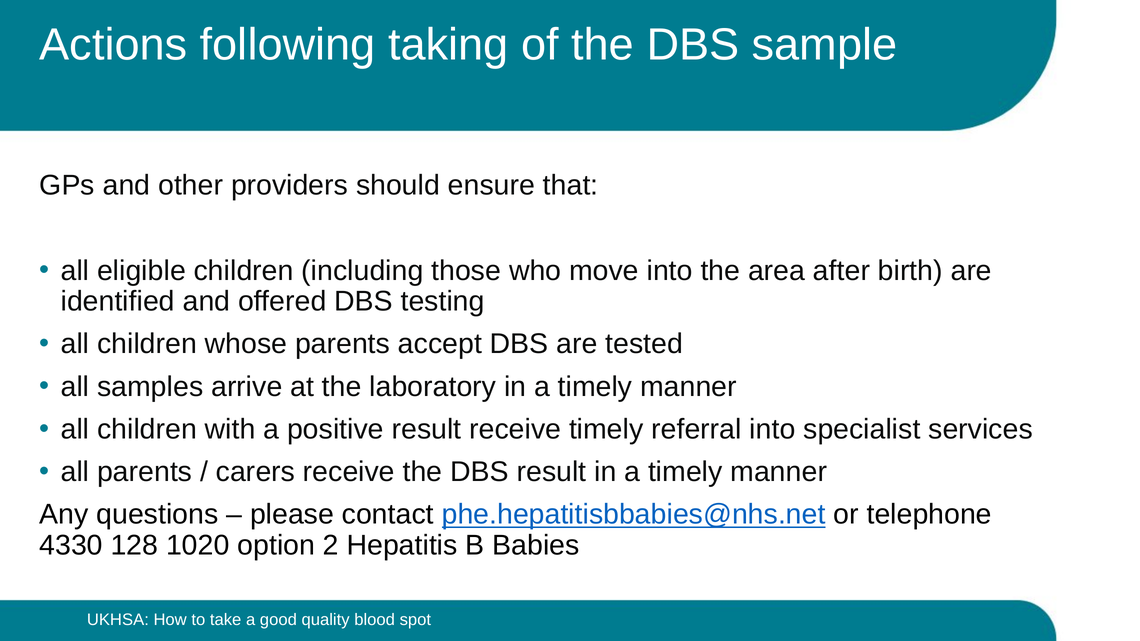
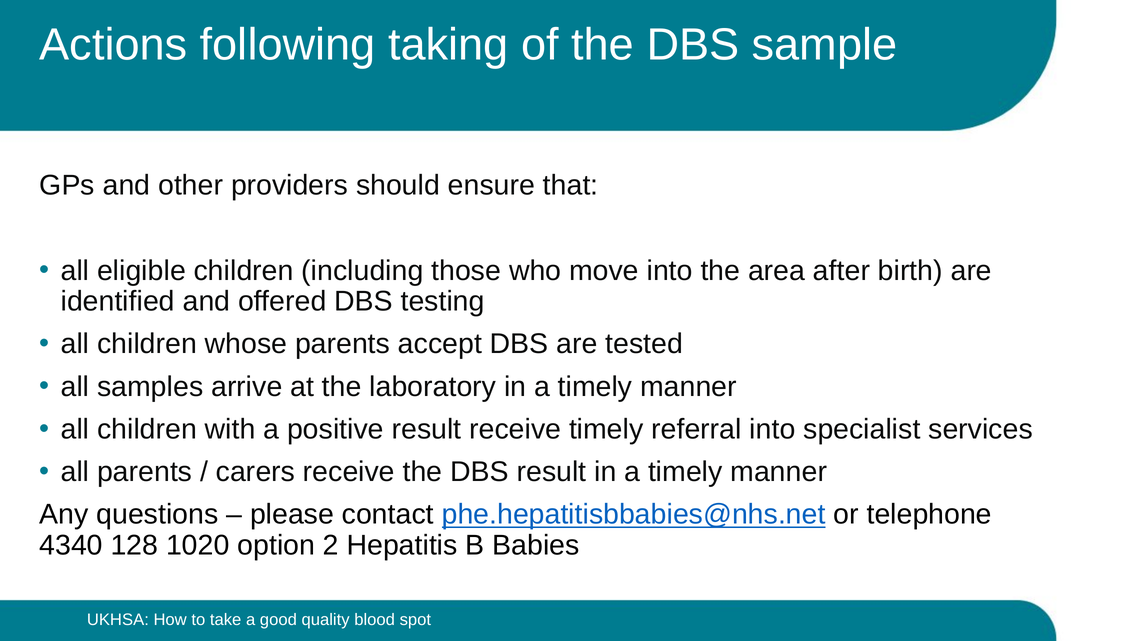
4330: 4330 -> 4340 (71, 546)
